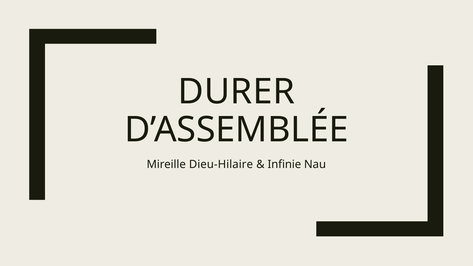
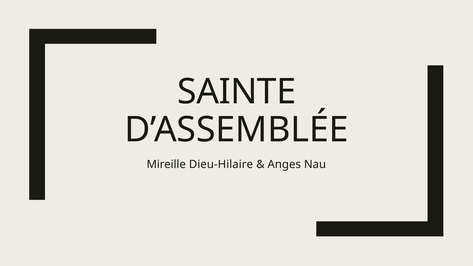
DURER: DURER -> SAINTE (237, 92)
Infinie: Infinie -> Anges (284, 164)
